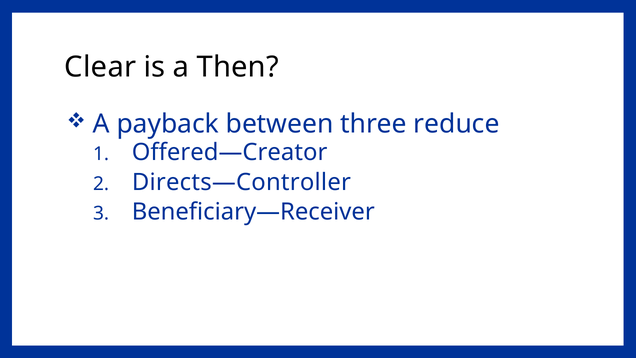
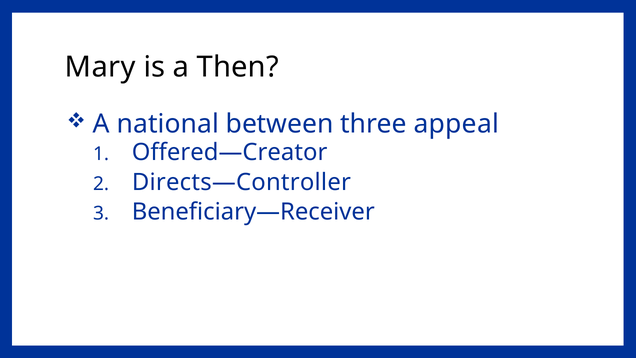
Clear: Clear -> Mary (100, 67)
payback: payback -> national (168, 124)
reduce: reduce -> appeal (456, 124)
